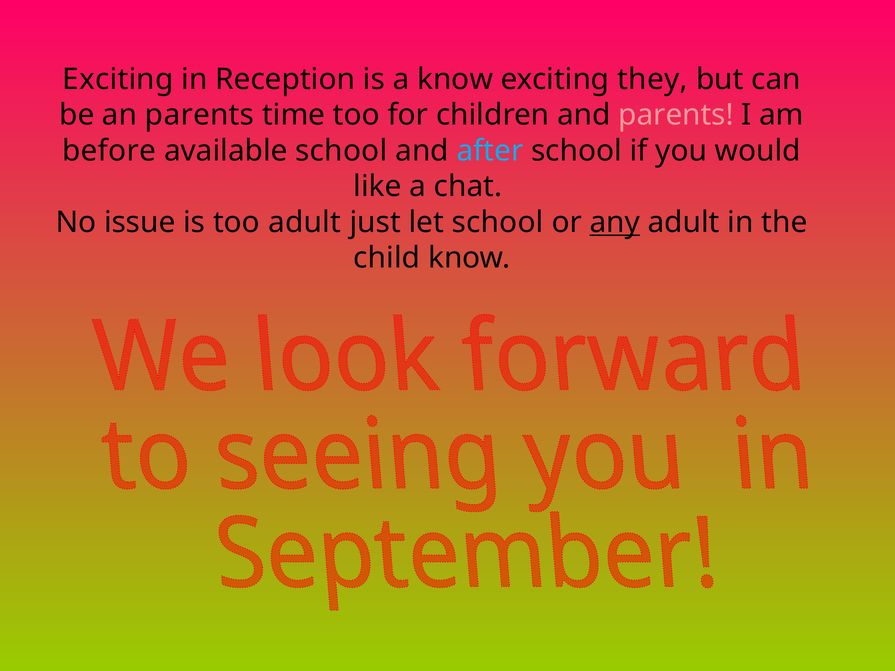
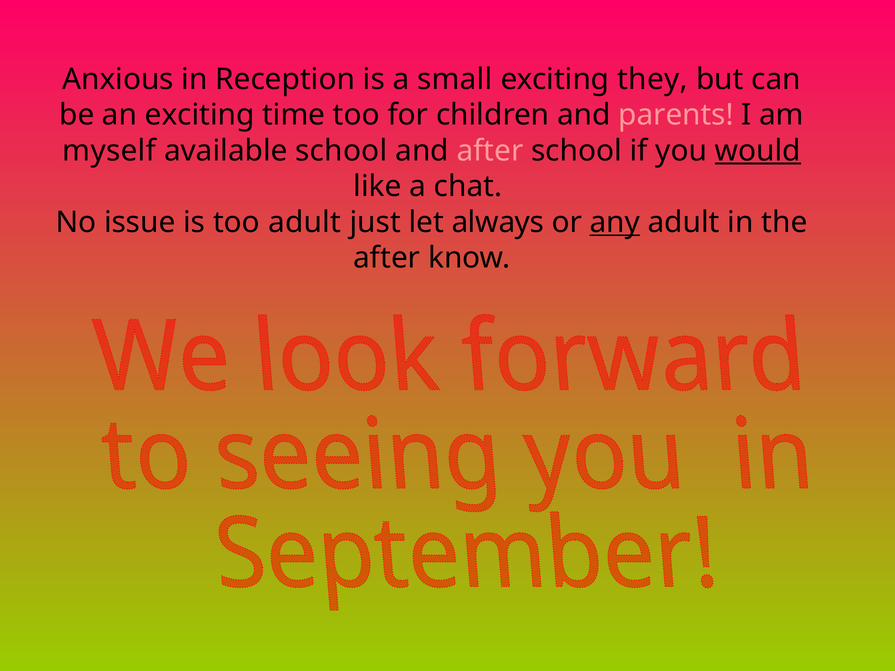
Exciting: Exciting -> Anxious (118, 79)
a know: know -> small (455, 79)
an parents: parents -> exciting (200, 115)
before: before -> myself (109, 151)
after colour: light blue -> pink (490, 151)
would underline: none -> present (758, 151)
let school: school -> always (498, 222)
child: child -> after (387, 258)
